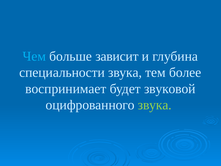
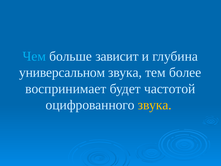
специальности: специальности -> универсальном (62, 72)
звуковой: звуковой -> частотой (170, 89)
звука colour: light green -> yellow (155, 105)
